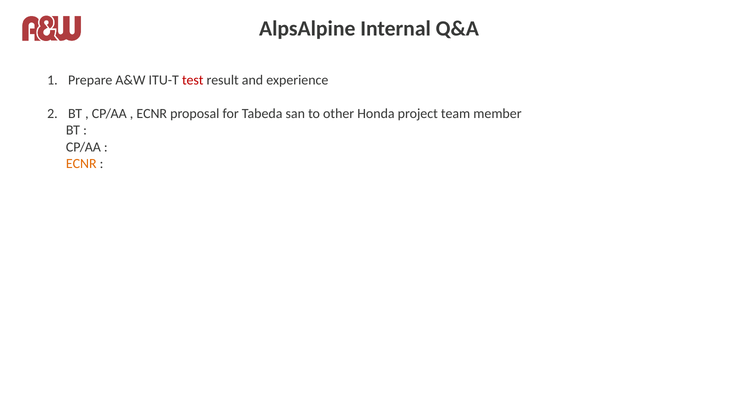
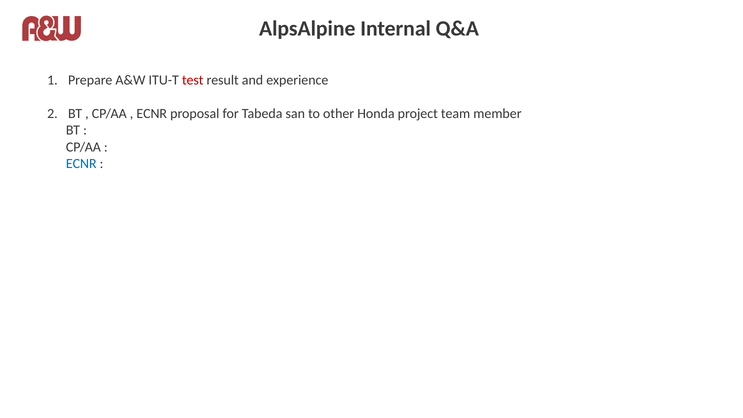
ECNR colour: orange -> blue (81, 164)
